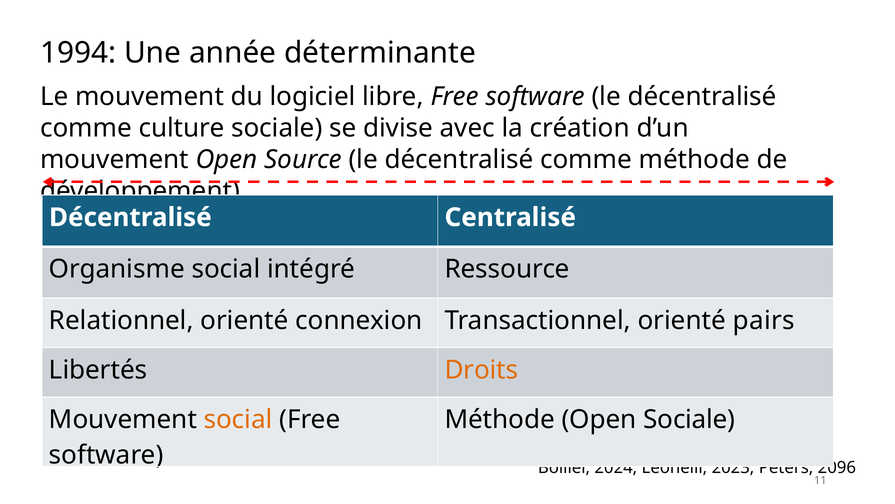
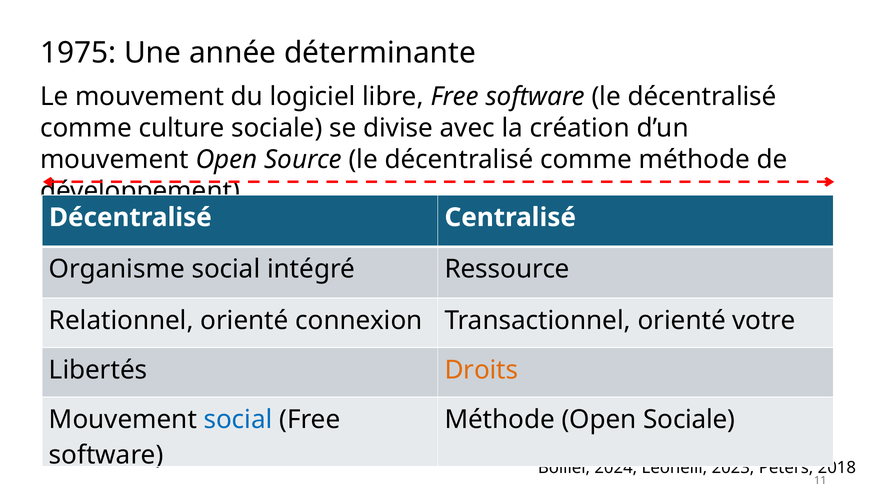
1994: 1994 -> 1975 (78, 53)
pairs: pairs -> votre (764, 320)
social colour: orange -> blue (238, 419)
2096: 2096 -> 2018 (837, 467)
